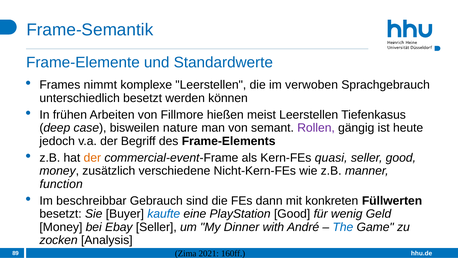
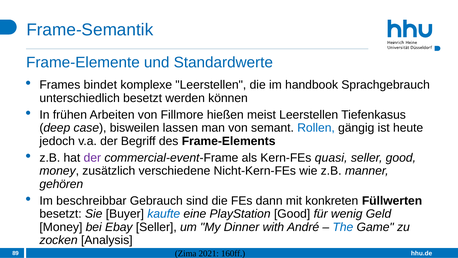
nimmt: nimmt -> bindet (100, 85)
verwoben: verwoben -> handbook (312, 85)
nature: nature -> lassen (180, 128)
Rollen colour: purple -> blue (316, 128)
der colour: orange -> purple (92, 158)
function: function -> gehören (61, 184)
